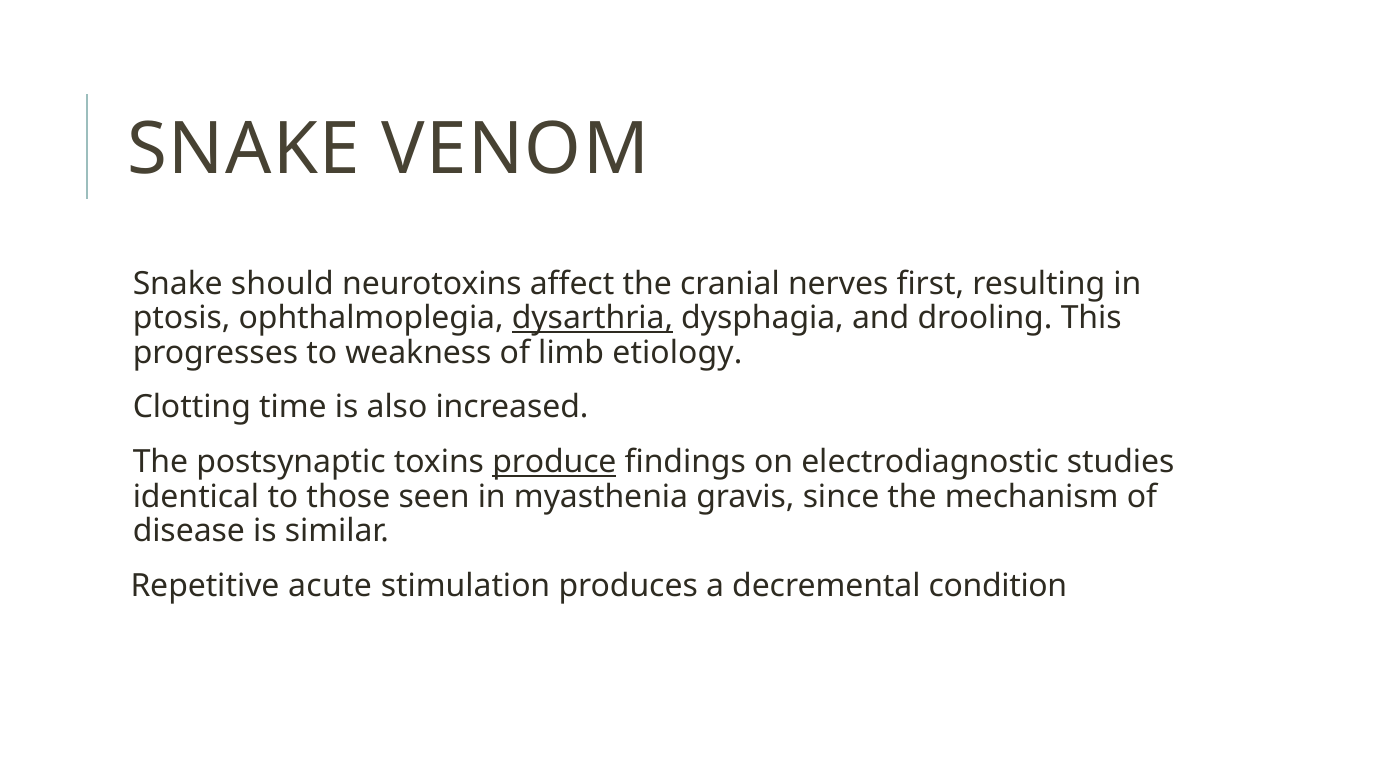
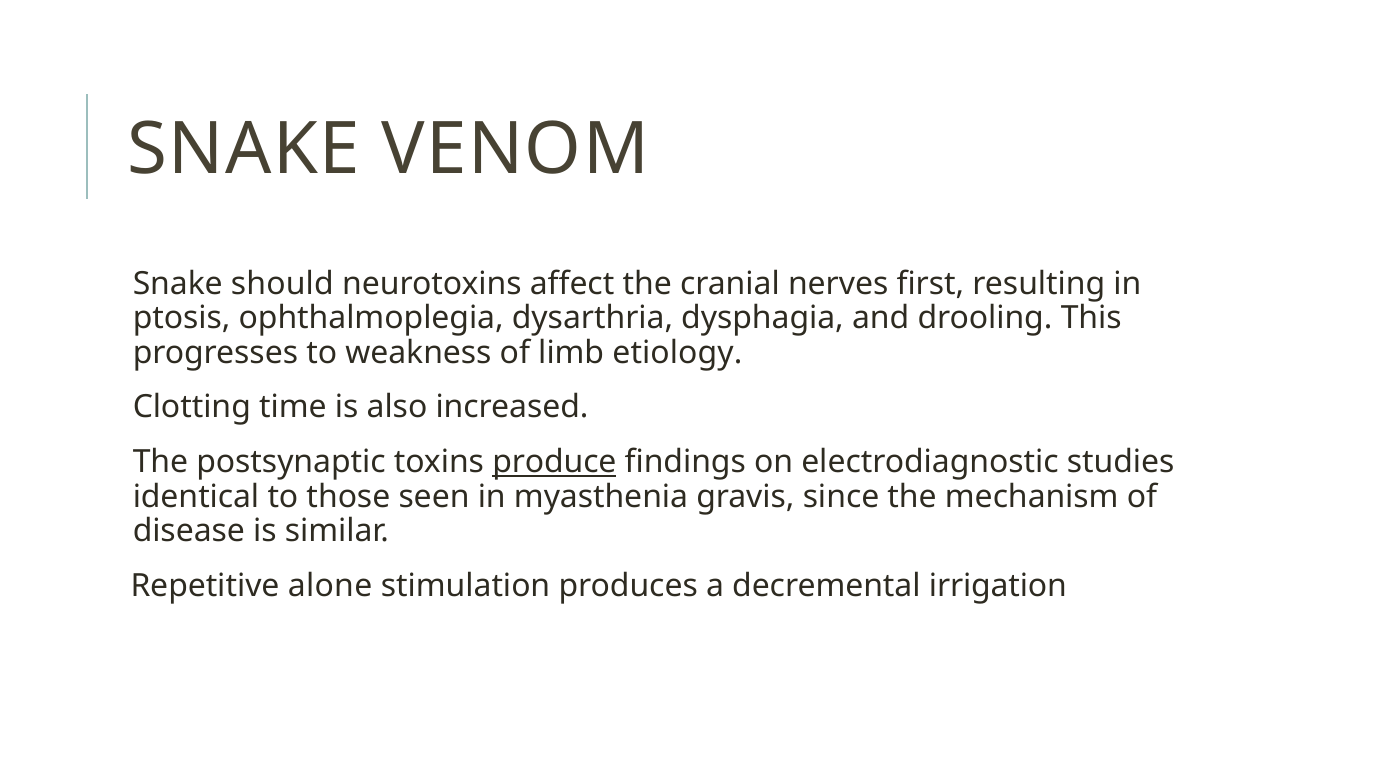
dysarthria underline: present -> none (592, 318)
acute: acute -> alone (330, 586)
condition: condition -> irrigation (998, 586)
